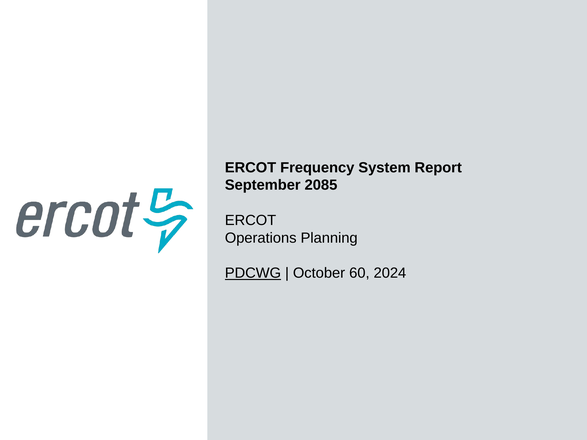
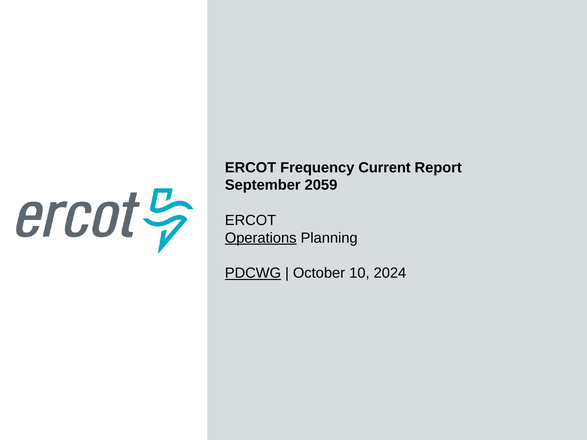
System: System -> Current (385, 168)
2085: 2085 -> 2059 (321, 185)
Operations underline: none -> present (261, 238)
60: 60 -> 10 (359, 273)
